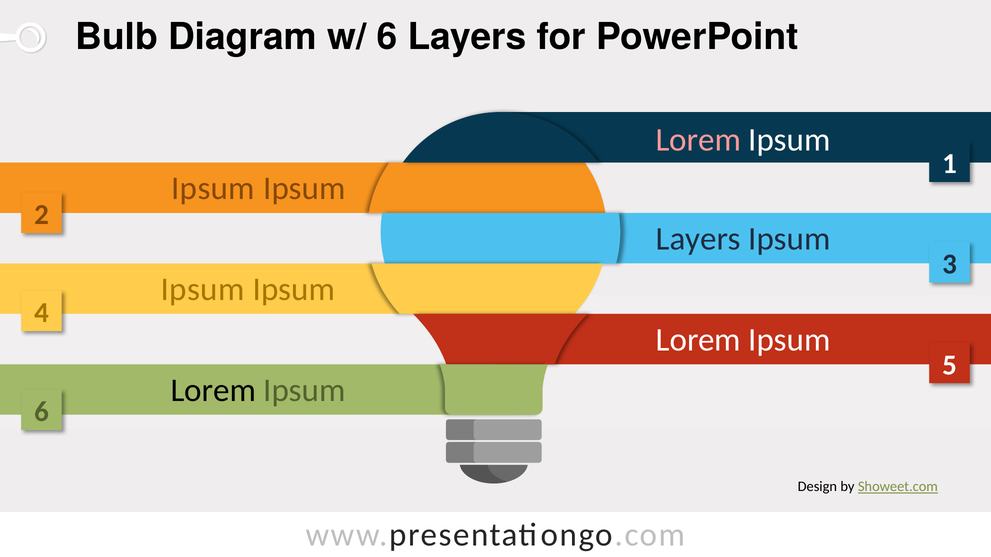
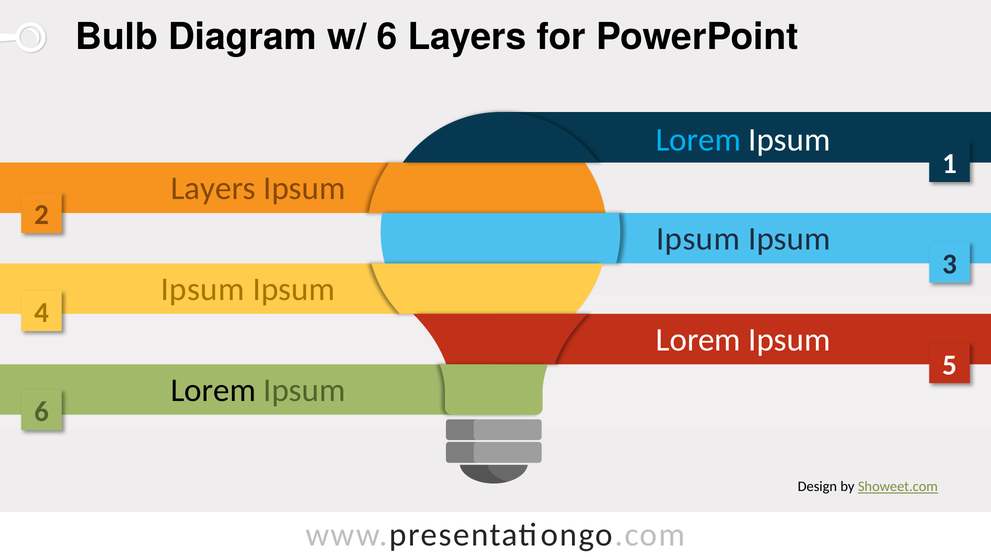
Lorem colour: pink -> light blue (698, 140)
Ipsum: Ipsum -> Layers (213, 189)
Layers: Layers -> Ipsum (698, 239)
